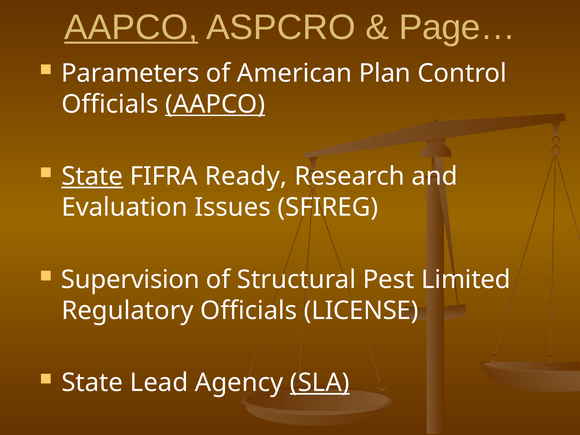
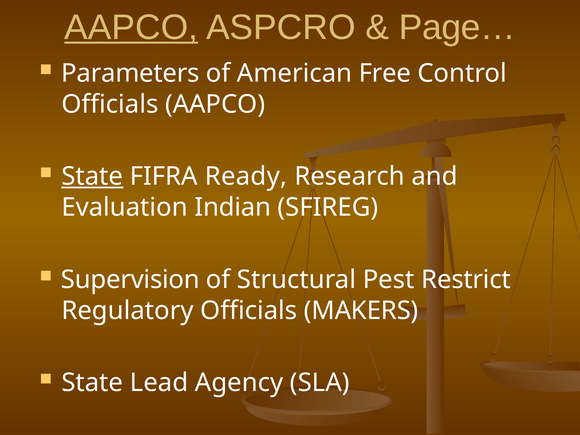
Plan: Plan -> Free (385, 73)
AAPCO underline: present -> none (215, 104)
Issues: Issues -> Indian (233, 207)
Limited: Limited -> Restrict (466, 280)
LICENSE: LICENSE -> MAKERS (361, 311)
SLA underline: present -> none (320, 383)
